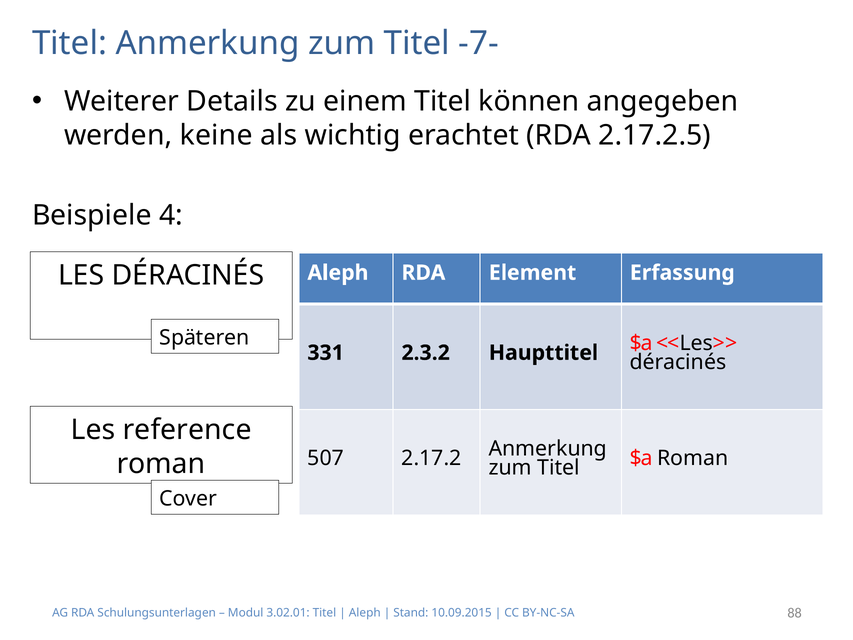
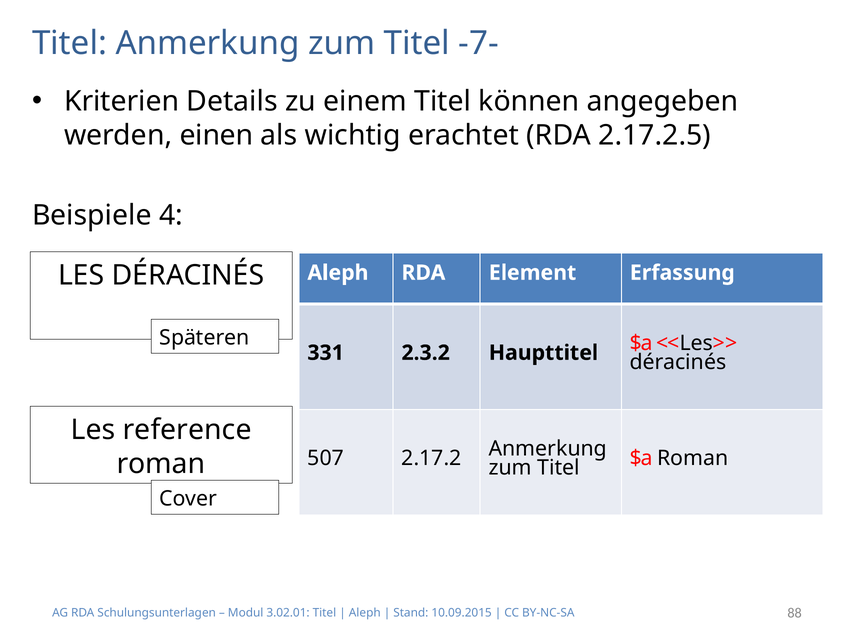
Weiterer: Weiterer -> Kriterien (122, 101)
keine: keine -> einen (216, 135)
